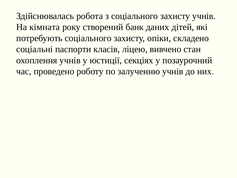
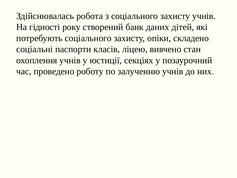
кімната: кімната -> гідності (45, 27)
